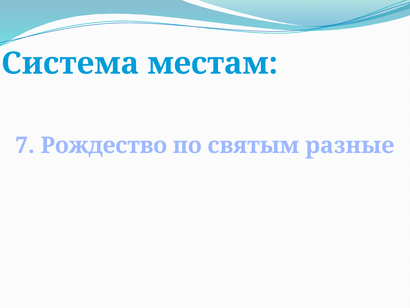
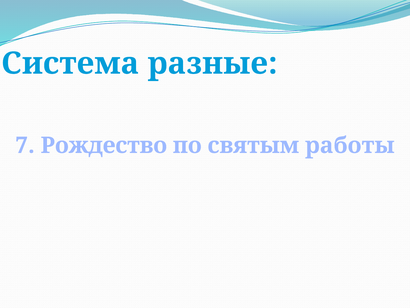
местам: местам -> разные (213, 63)
разные: разные -> работы (350, 145)
